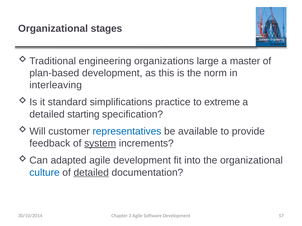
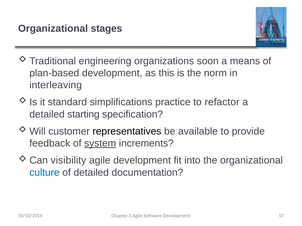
large: large -> soon (208, 61)
master: master -> means (245, 61)
extreme: extreme -> refactor (222, 102)
representatives colour: blue -> black (127, 132)
adapted: adapted -> visibility (68, 161)
detailed underline: present -> none (91, 173)
